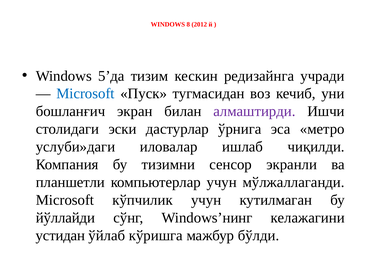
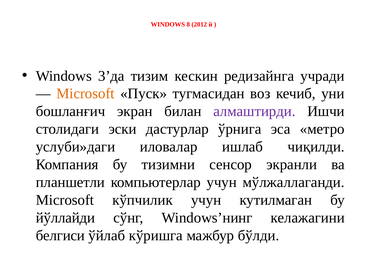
5’да: 5’да -> 3’да (111, 76)
Microsoft colour: blue -> orange (85, 94)
устидан: устидан -> белгиси (60, 236)
